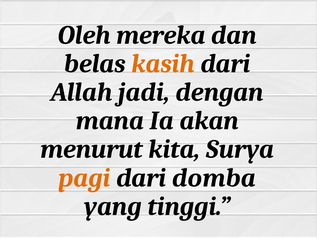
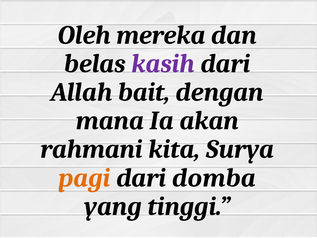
kasih colour: orange -> purple (163, 64)
jadi: jadi -> bait (144, 92)
menurut: menurut -> rahmani (92, 149)
